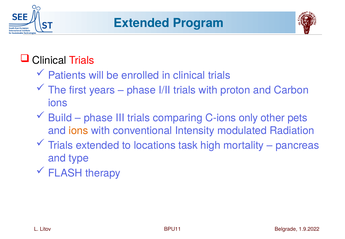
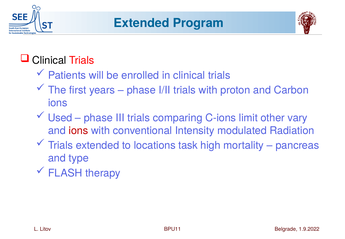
Build: Build -> Used (60, 118)
only: only -> limit (248, 118)
pets: pets -> vary (297, 118)
ions colour: orange -> red (78, 130)
